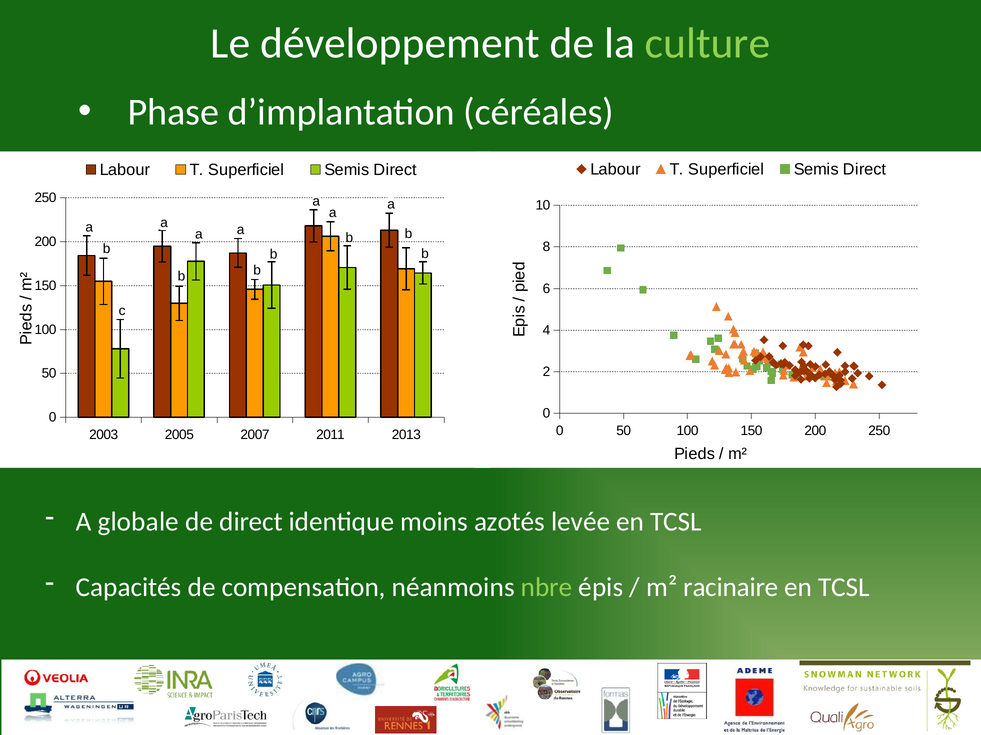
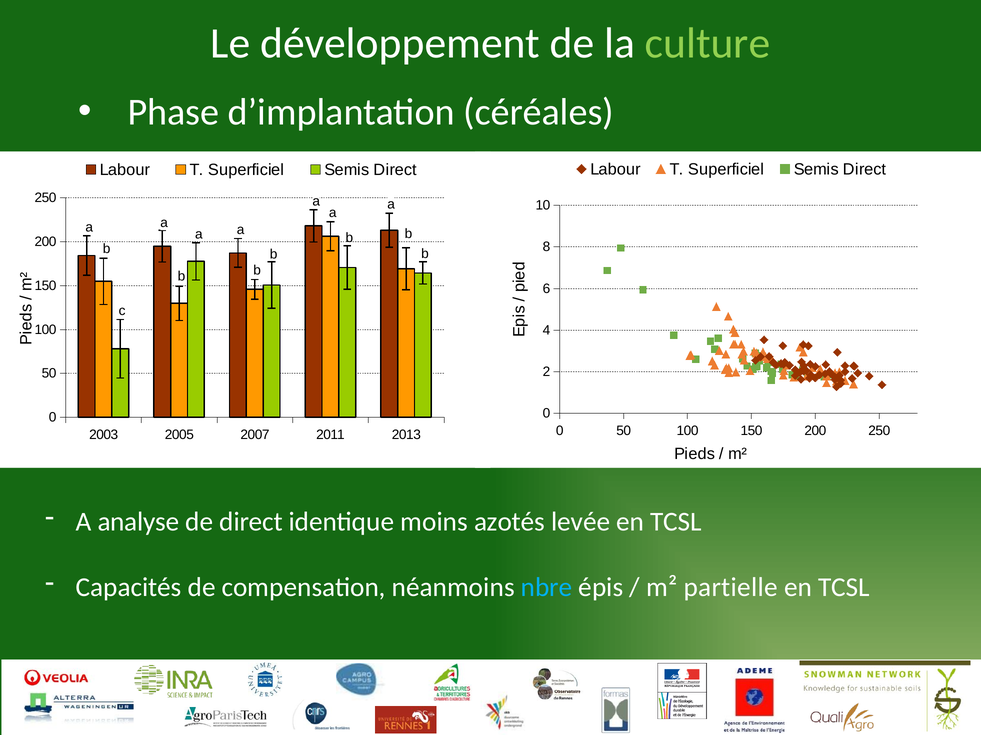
globale: globale -> analyse (138, 522)
nbre colour: light green -> light blue (547, 588)
racinaire: racinaire -> partielle (731, 588)
